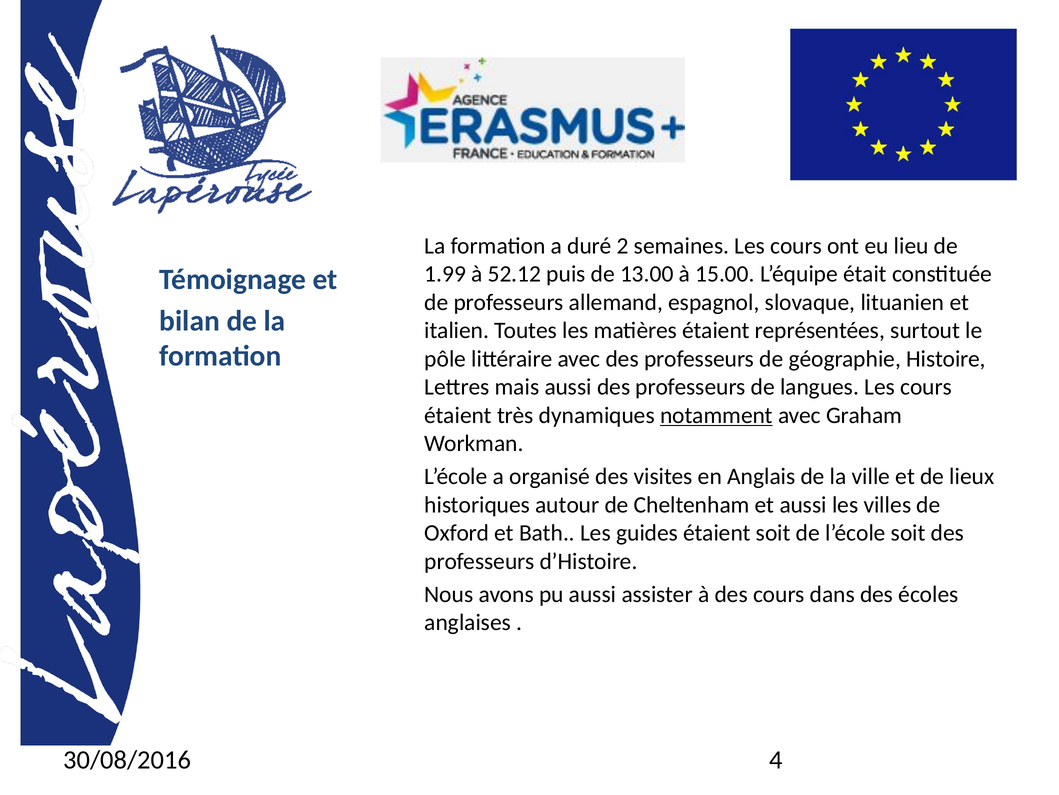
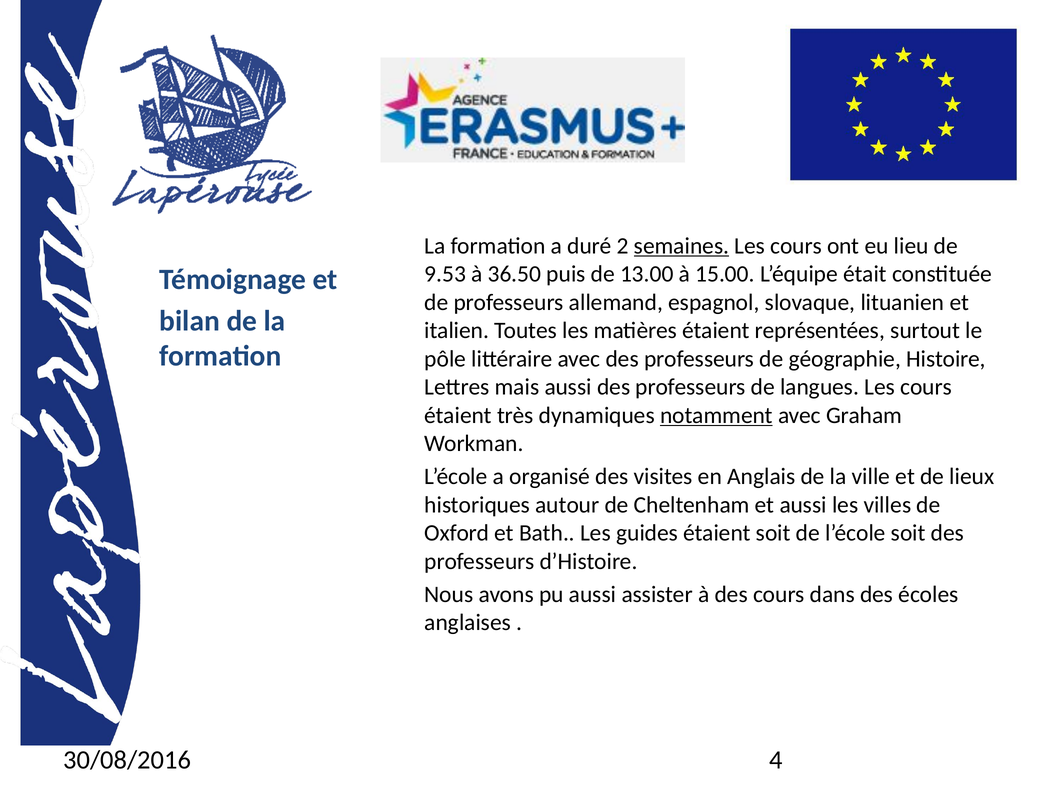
semaines underline: none -> present (682, 246)
1.99: 1.99 -> 9.53 (445, 274)
52.12: 52.12 -> 36.50 (514, 274)
